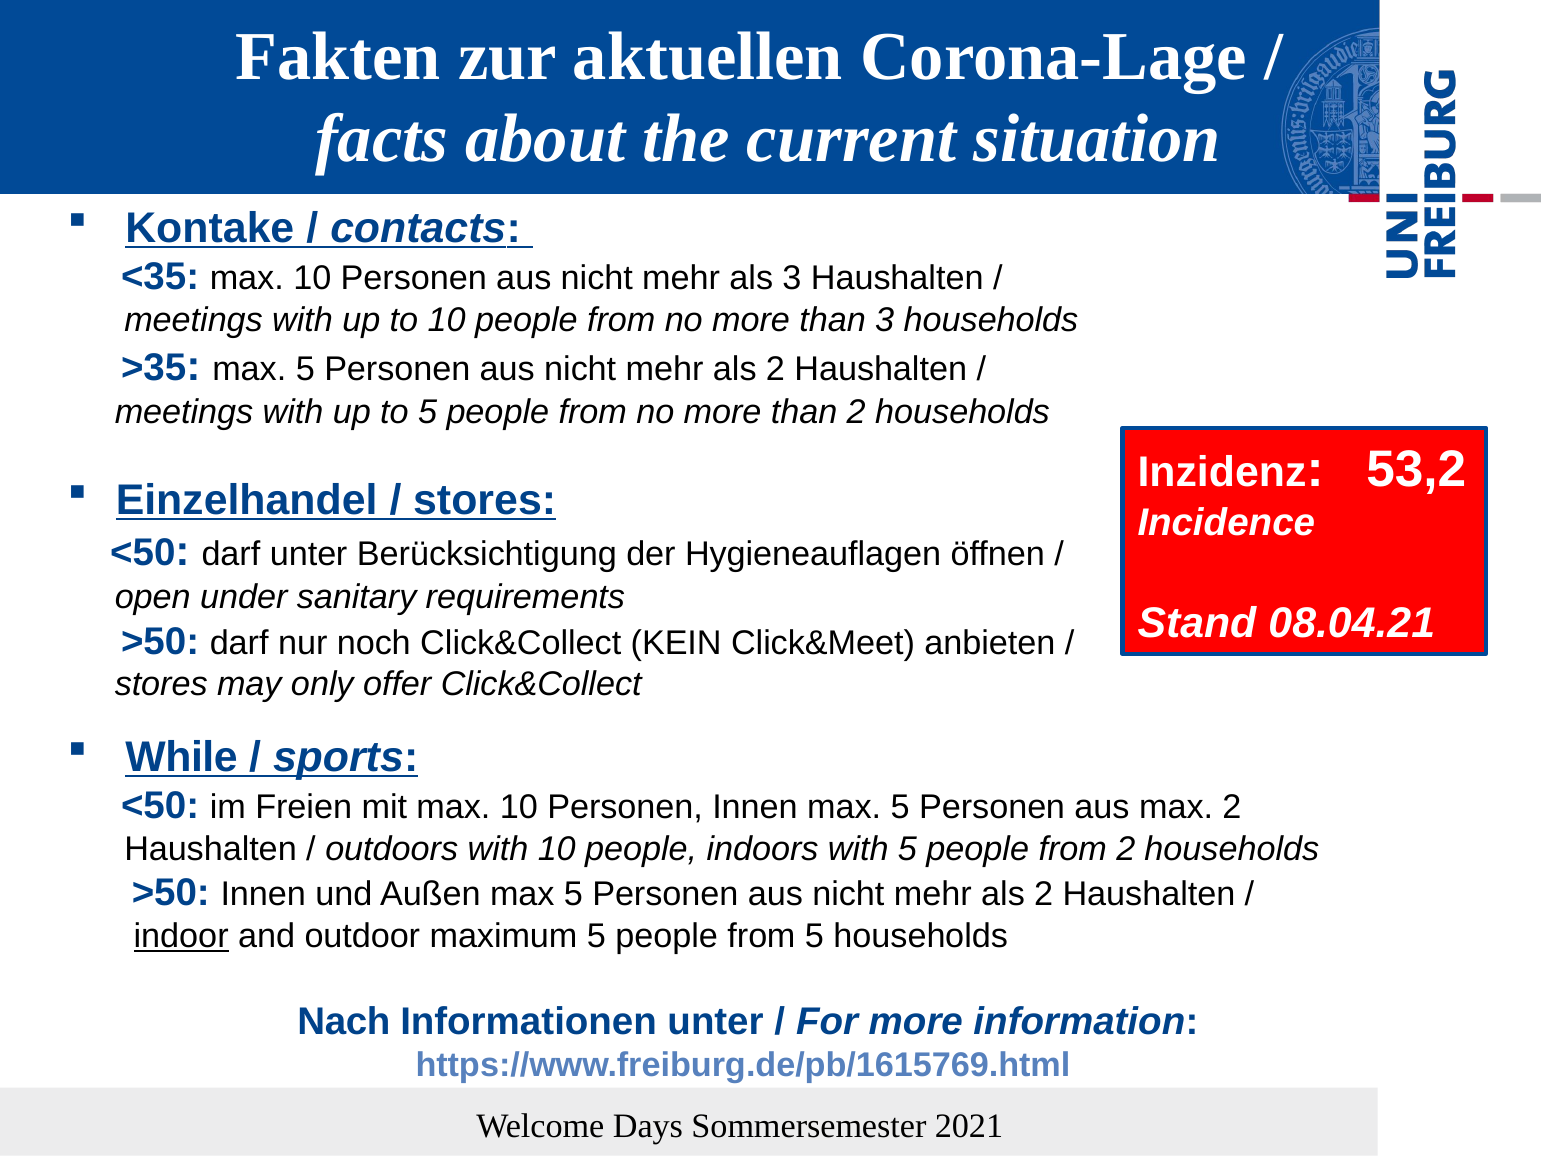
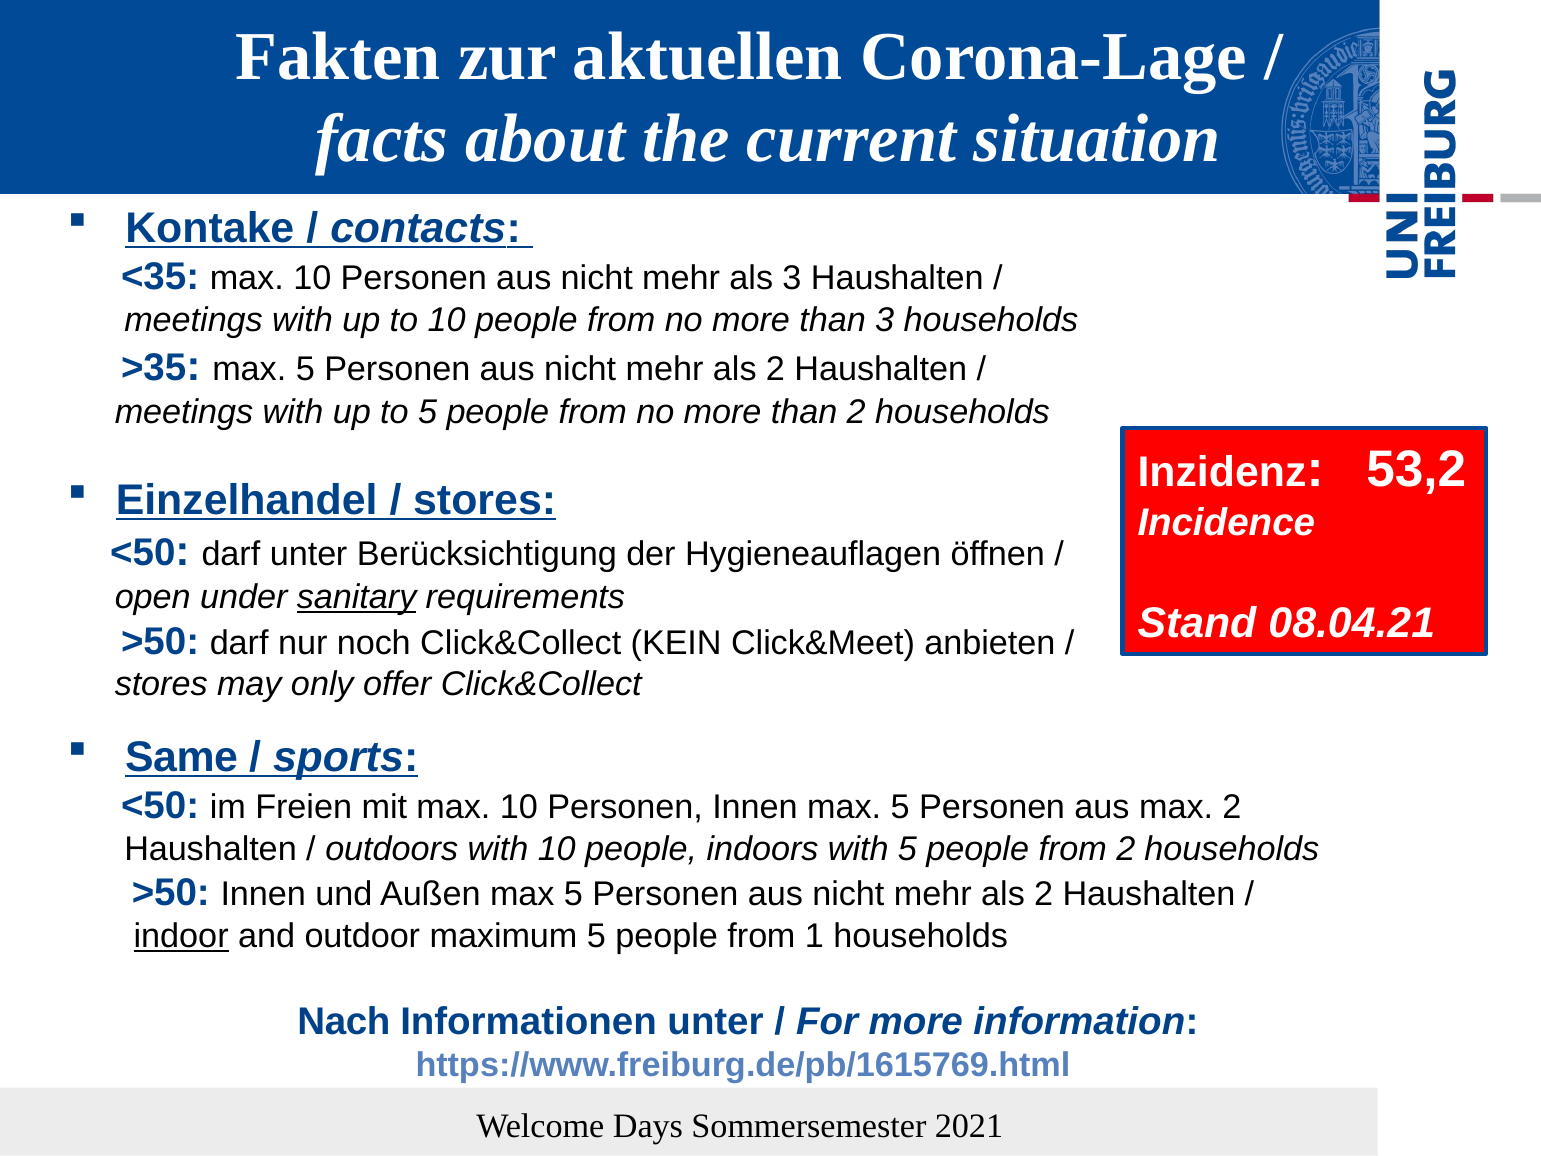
sanitary underline: none -> present (357, 597)
While: While -> Same (182, 757)
from 5: 5 -> 1 (814, 936)
